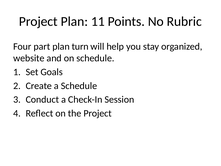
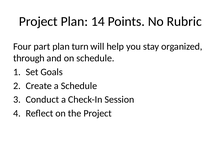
11: 11 -> 14 (98, 21)
website: website -> through (29, 58)
